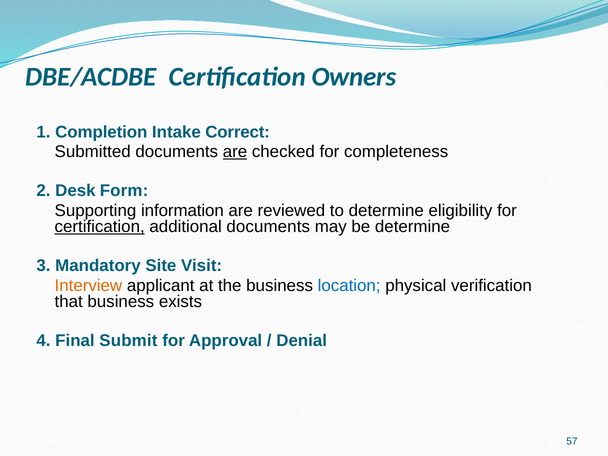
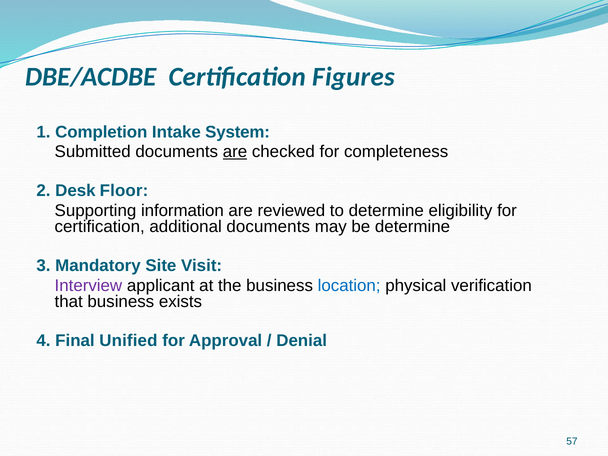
Owners: Owners -> Figures (354, 77)
Correct: Correct -> System (238, 132)
Form: Form -> Floor (124, 191)
certification underline: present -> none (100, 227)
Interview colour: orange -> purple (88, 285)
Submit: Submit -> Unified (128, 341)
